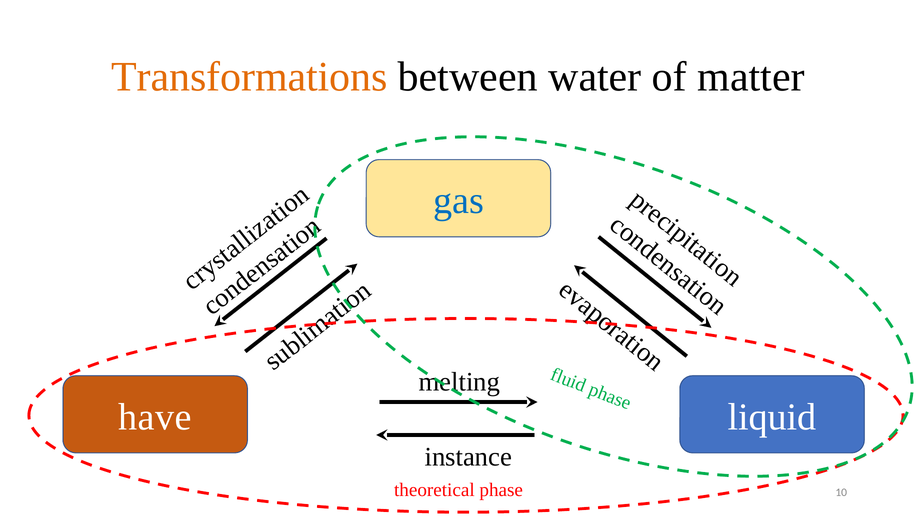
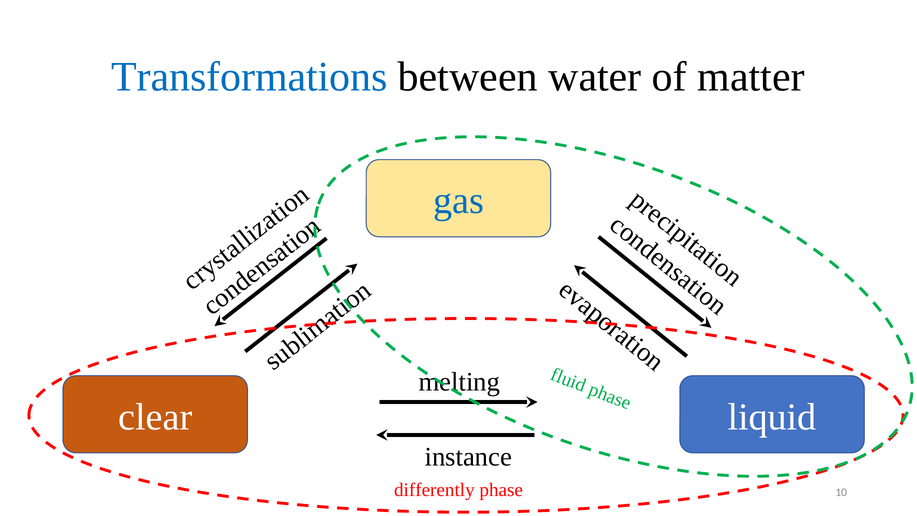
Transformations colour: orange -> blue (249, 77)
have: have -> clear (155, 417)
theoretical: theoretical -> differently (434, 490)
